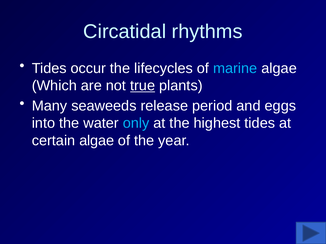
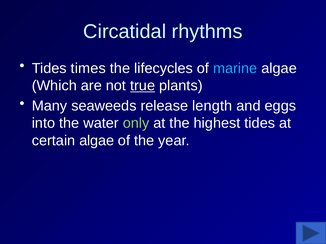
occur: occur -> times (88, 68)
period: period -> length (212, 106)
only colour: light blue -> light green (136, 123)
